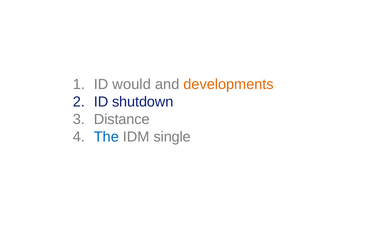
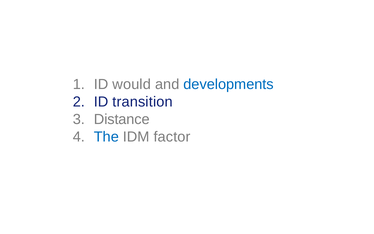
developments colour: orange -> blue (229, 84)
shutdown: shutdown -> transition (143, 102)
single: single -> factor (172, 137)
